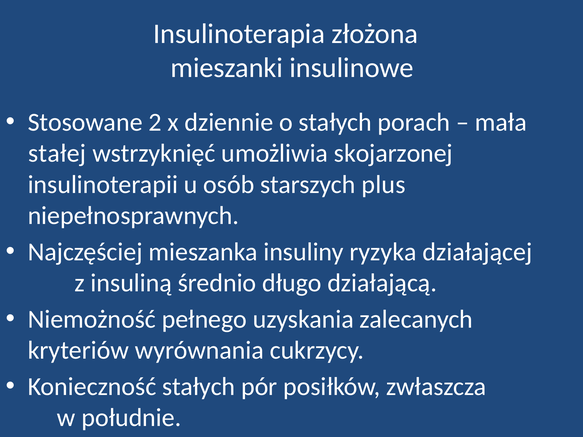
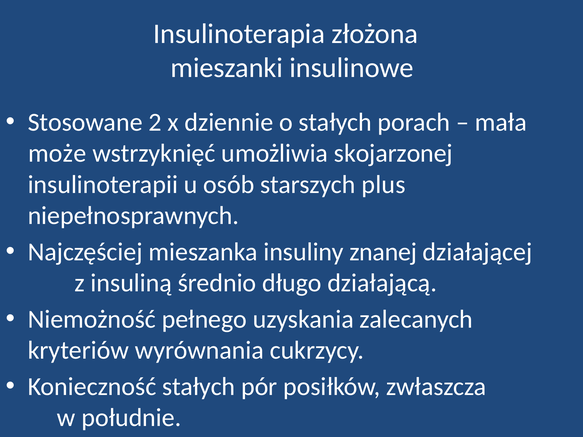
stałej: stałej -> może (57, 153)
ryzyka: ryzyka -> znanej (383, 252)
